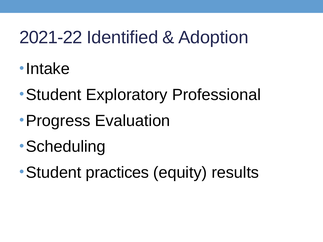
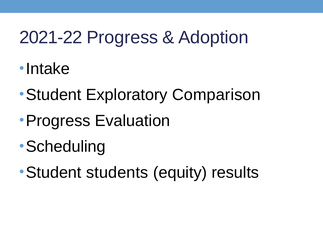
2021-22 Identified: Identified -> Progress (122, 38)
Professional: Professional -> Comparison (216, 95)
practices: practices -> students (117, 173)
